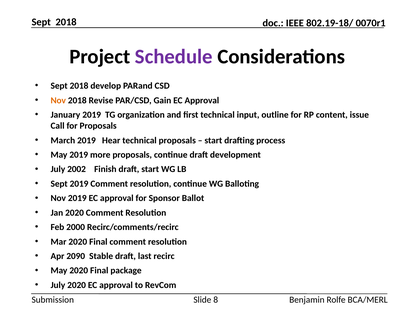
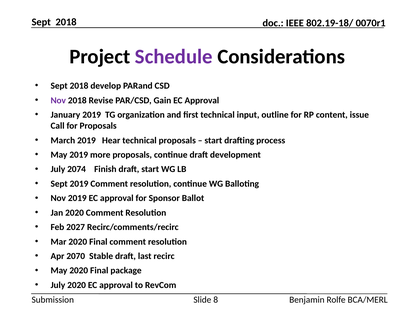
Nov colour: orange -> purple (58, 100)
2002: 2002 -> 2074 (77, 169)
2000: 2000 -> 2027 (76, 227)
2090: 2090 -> 2070 (76, 256)
